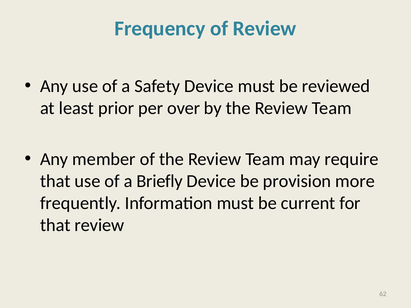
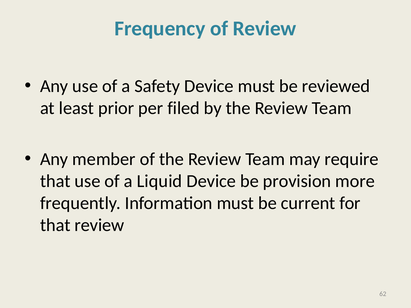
over: over -> filed (184, 108)
Briefly: Briefly -> Liquid (160, 181)
